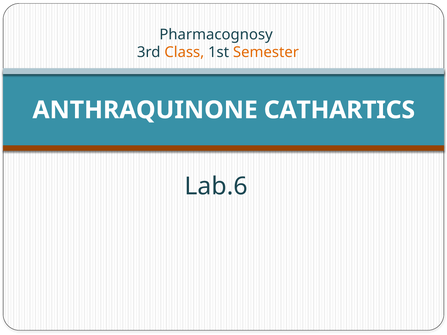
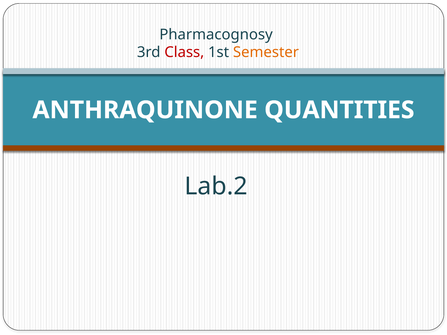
Class colour: orange -> red (184, 52)
CATHARTICS: CATHARTICS -> QUANTITIES (339, 110)
Lab.6: Lab.6 -> Lab.2 (216, 186)
